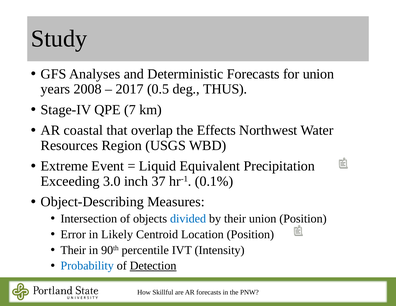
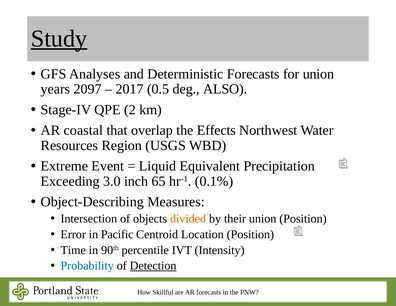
Study underline: none -> present (59, 39)
2008: 2008 -> 2097 (88, 89)
THUS: THUS -> ALSO (225, 89)
7: 7 -> 2 (130, 110)
37: 37 -> 65 (159, 181)
divided colour: blue -> orange (188, 219)
Likely: Likely -> Pacific (117, 234)
Their: Their -> Time (73, 250)
